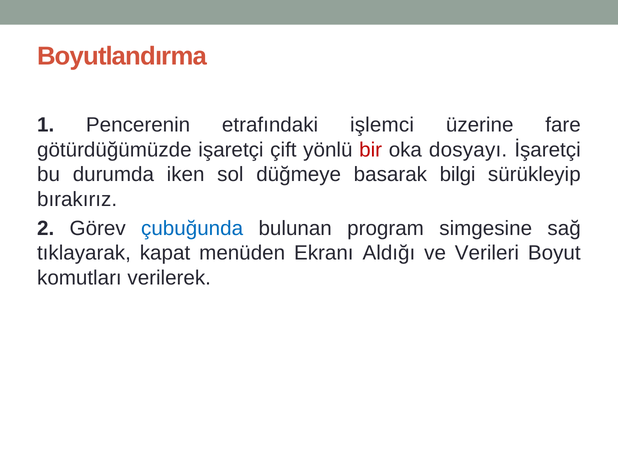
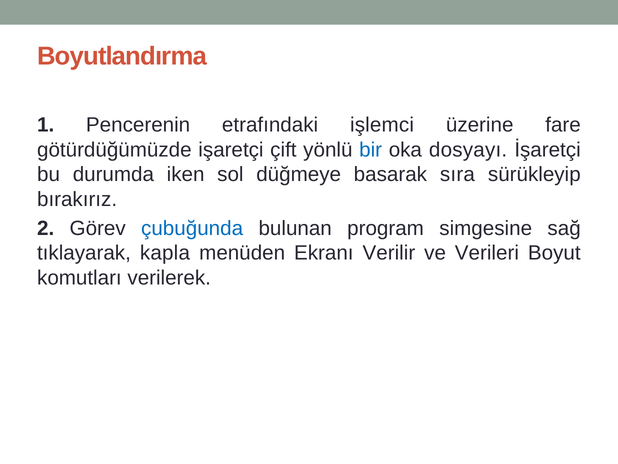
bir colour: red -> blue (371, 150)
bilgi: bilgi -> sıra (457, 174)
kapat: kapat -> kapla (165, 253)
Aldığı: Aldığı -> Verilir (389, 253)
